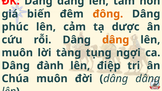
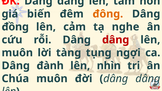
phúc: phúc -> đồng (15, 27)
dược: dược -> nghe (126, 27)
dâng colour: orange -> red (116, 40)
điệp: điệp -> nhìn (109, 66)
